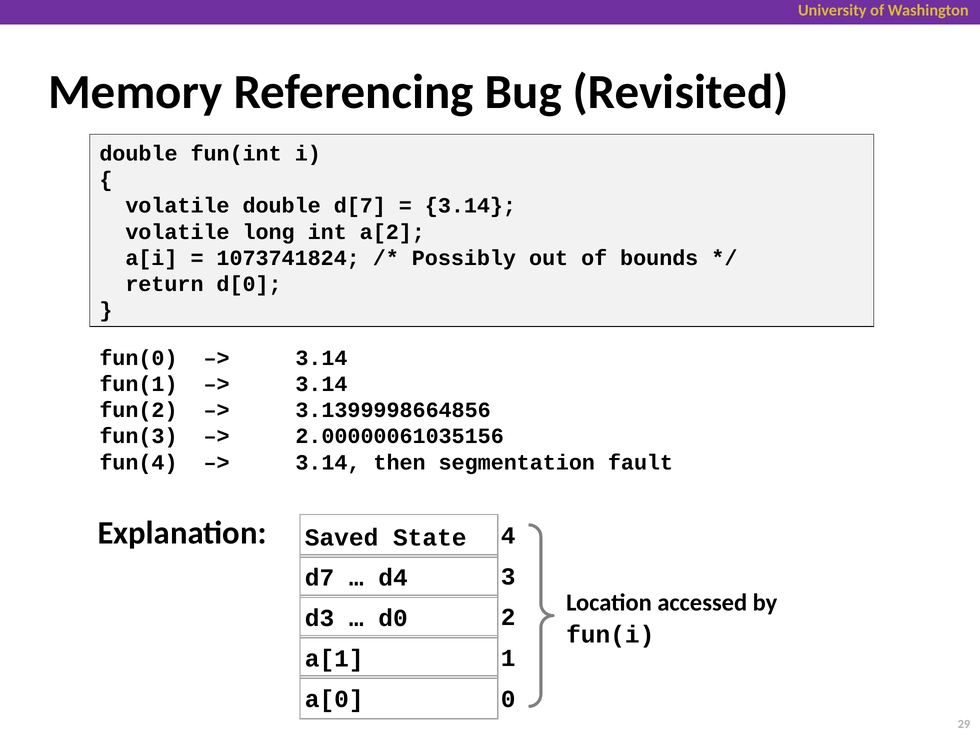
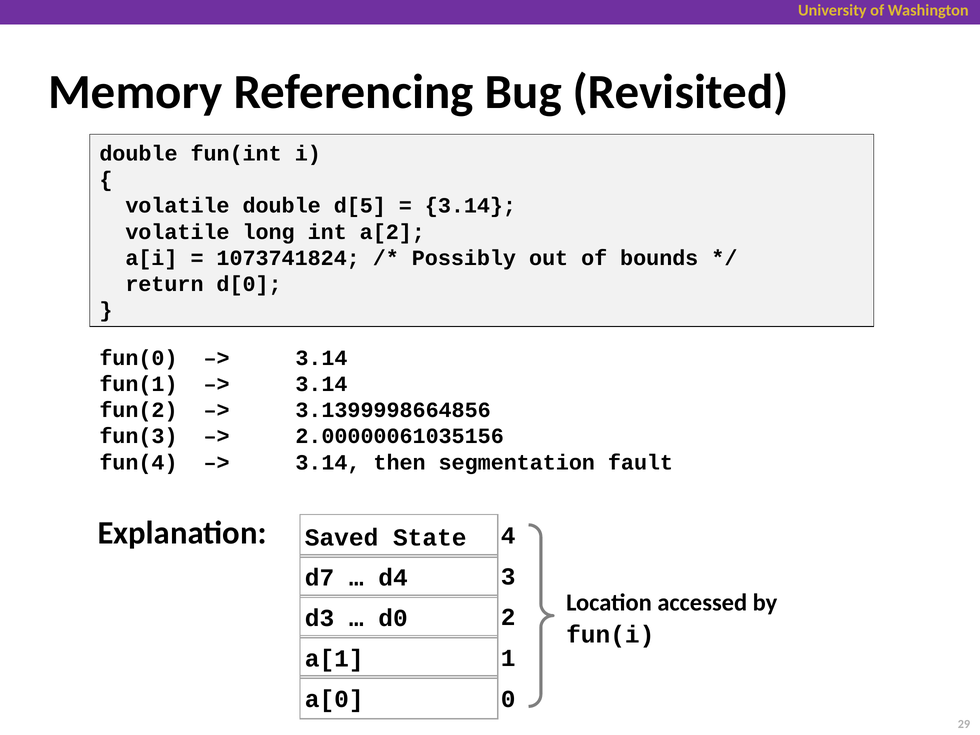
d[7: d[7 -> d[5 (360, 206)
